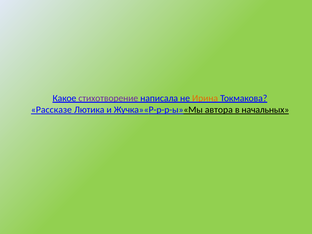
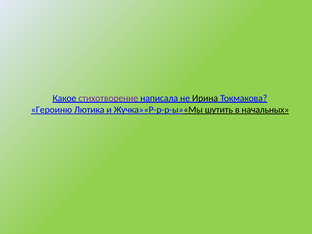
Ирина colour: orange -> black (205, 98)
Рассказе: Рассказе -> Героиню (51, 110)
автора: автора -> шутить (219, 110)
